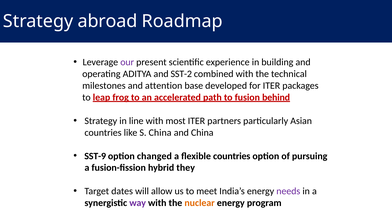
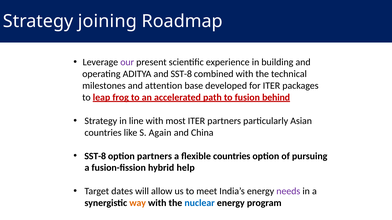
abroad: abroad -> joining (107, 21)
and SST-2: SST-2 -> SST-8 (181, 74)
S China: China -> Again (160, 133)
SST-9: SST-9 -> SST-8 (95, 156)
option changed: changed -> partners (154, 156)
they: they -> help (186, 168)
way colour: purple -> orange (138, 203)
nuclear colour: orange -> blue (200, 203)
